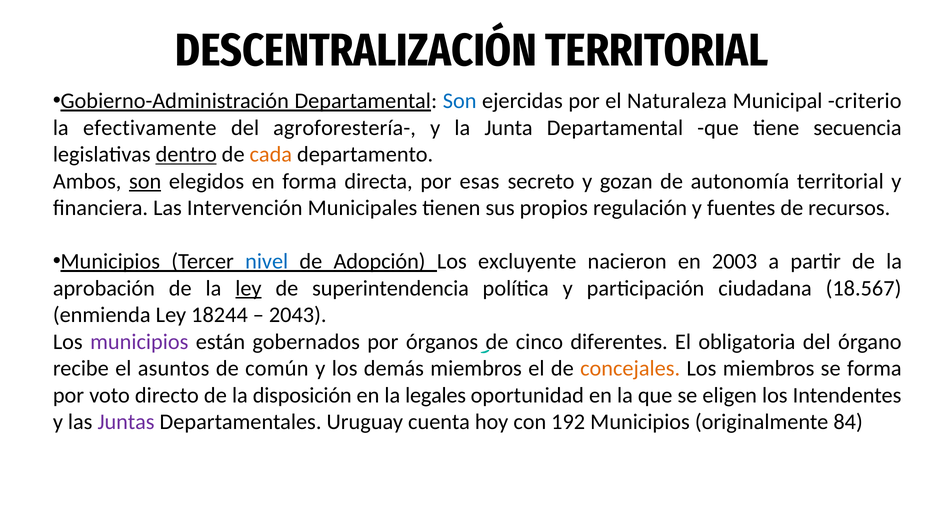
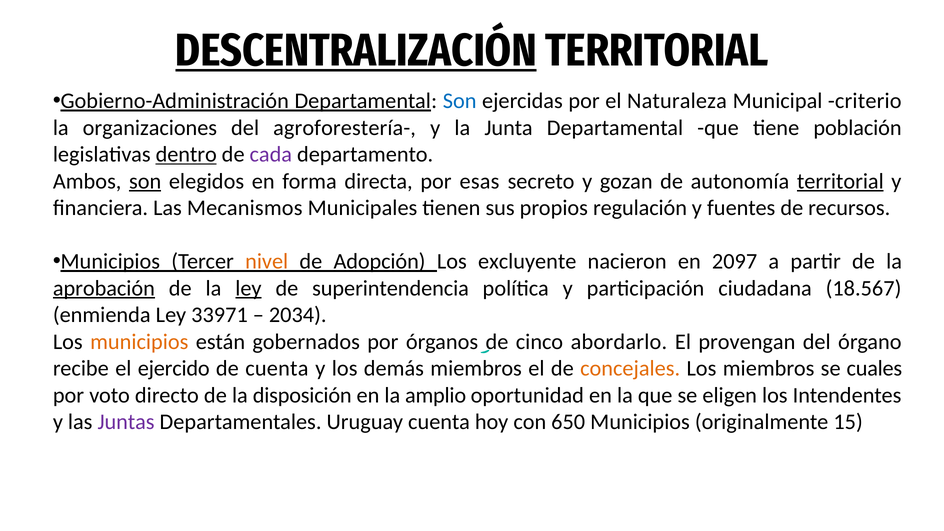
DESCENTRALIZACIÓN underline: none -> present (356, 50)
efectivamente: efectivamente -> organizaciones (150, 128)
secuencia: secuencia -> población (858, 128)
cada colour: orange -> purple (271, 154)
territorial underline: none -> present (840, 181)
Intervención: Intervención -> Mecanismos (245, 208)
nivel colour: blue -> orange (267, 262)
2003: 2003 -> 2097 (735, 262)
aprobación underline: none -> present (104, 288)
18244: 18244 -> 33971 (220, 315)
2043: 2043 -> 2034 (298, 315)
municipios colour: purple -> orange (139, 342)
diferentes: diferentes -> abordarlo (619, 342)
obligatoria: obligatoria -> provengan (747, 342)
asuntos: asuntos -> ejercido (174, 369)
de común: común -> cuenta (277, 369)
se forma: forma -> cuales (874, 369)
legales: legales -> amplio (436, 395)
192: 192 -> 650 (568, 422)
84: 84 -> 15 (848, 422)
